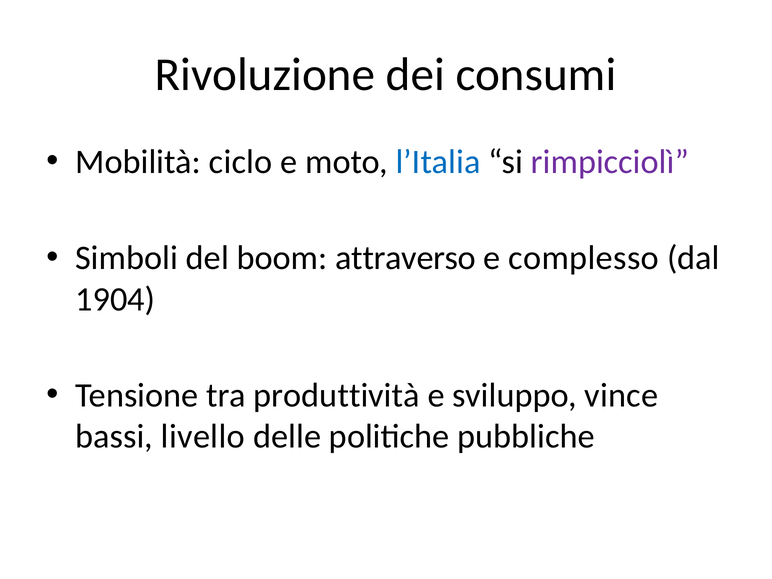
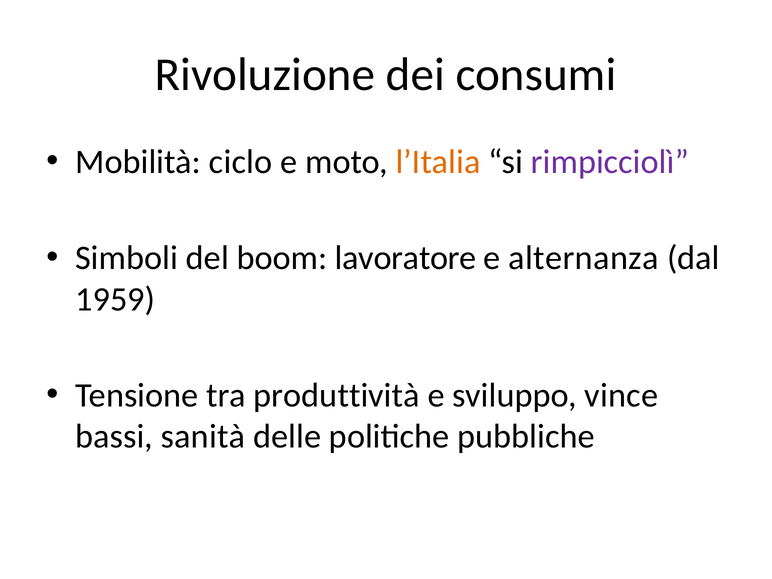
l’Italia colour: blue -> orange (438, 162)
attraverso: attraverso -> lavoratore (406, 258)
complesso: complesso -> alternanza (584, 258)
1904: 1904 -> 1959 (115, 299)
livello: livello -> sanità (203, 437)
